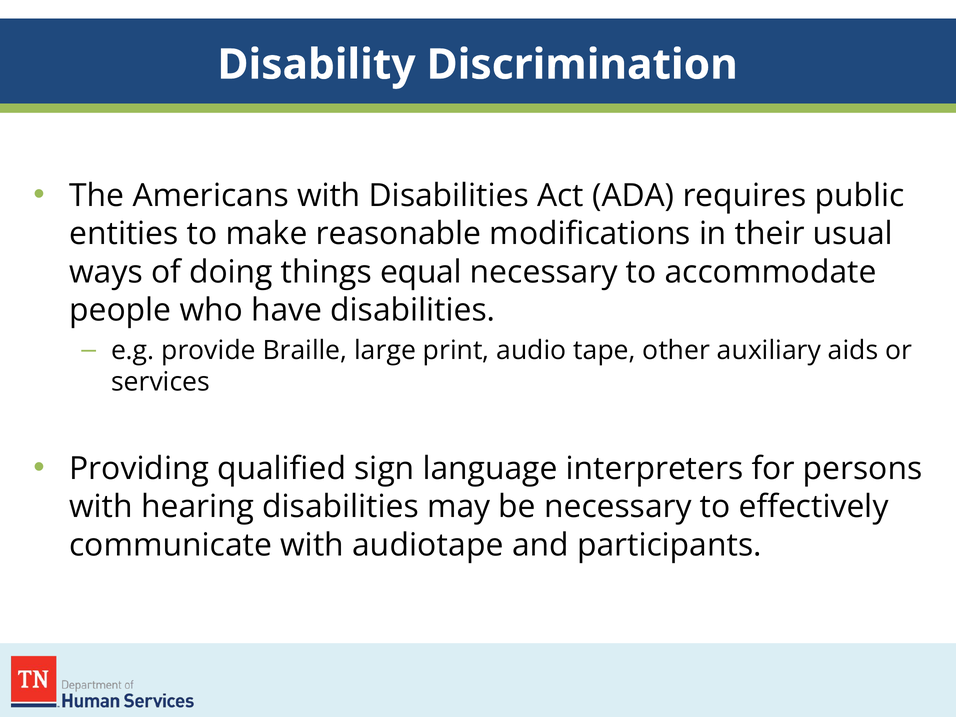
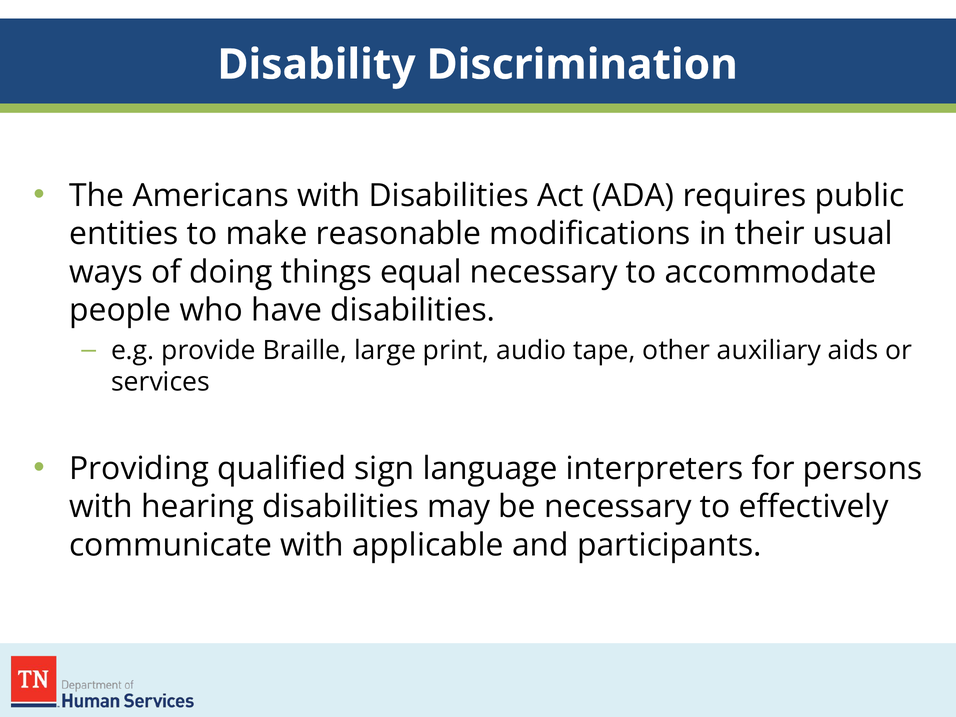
audiotape: audiotape -> applicable (428, 545)
